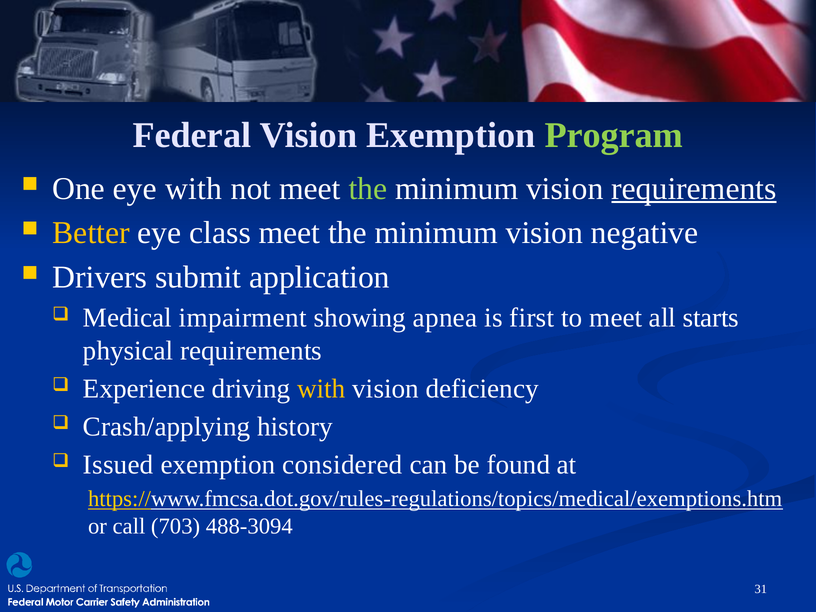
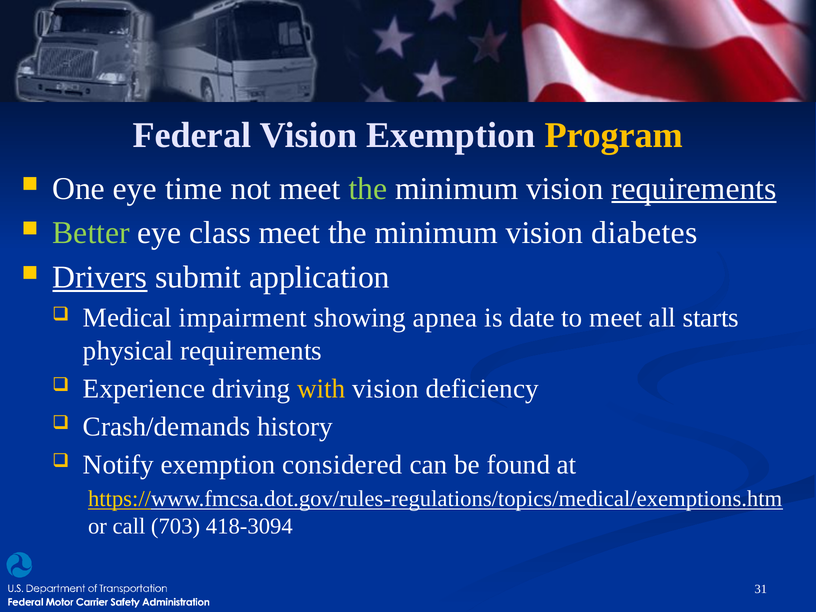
Program colour: light green -> yellow (614, 135)
eye with: with -> time (194, 189)
Better colour: yellow -> light green (91, 233)
negative: negative -> diabetes (644, 233)
Drivers underline: none -> present (100, 277)
first: first -> date (532, 318)
Crash/applying: Crash/applying -> Crash/demands (167, 427)
Issued: Issued -> Notify (118, 465)
488-3094: 488-3094 -> 418-3094 (249, 526)
